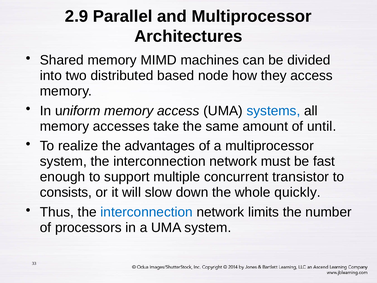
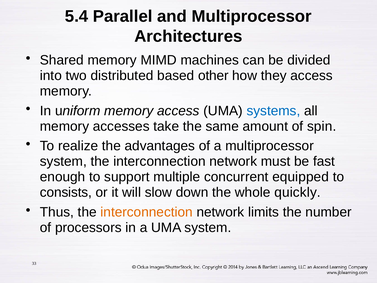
2.9: 2.9 -> 5.4 (77, 16)
node: node -> other (213, 76)
until: until -> spin (322, 126)
transistor: transistor -> equipped (301, 177)
interconnection colour: blue -> orange (147, 212)
